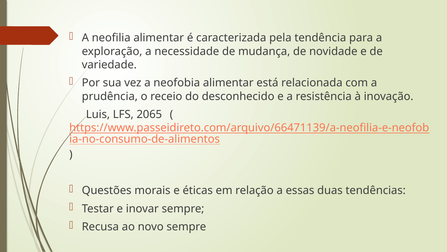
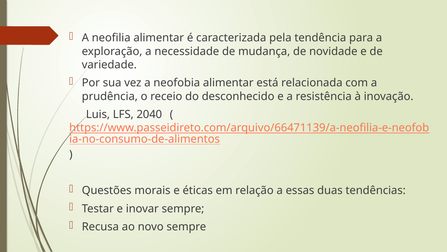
2065: 2065 -> 2040 (149, 114)
